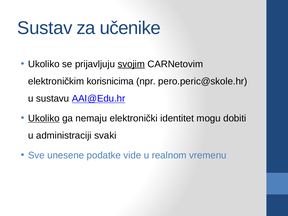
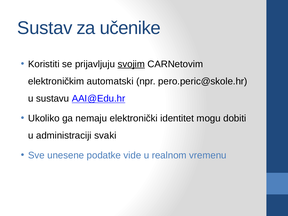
Ukoliko: Ukoliko -> Koristiti (44, 64)
korisnicima: korisnicima -> automatski (110, 81)
Ukoliko underline: present -> none (44, 118)
